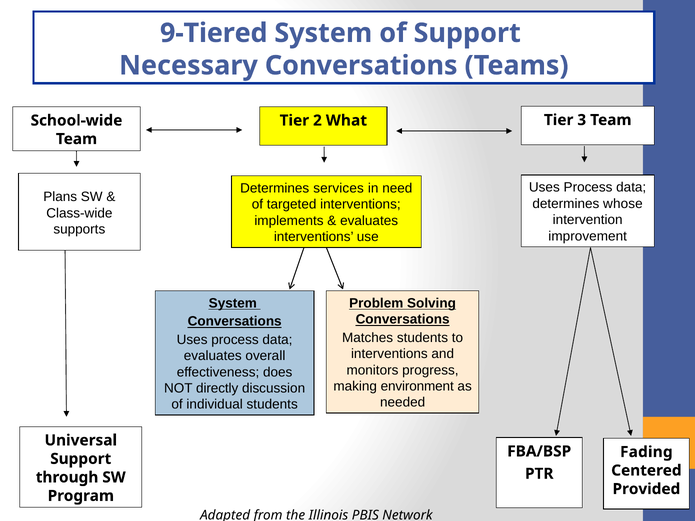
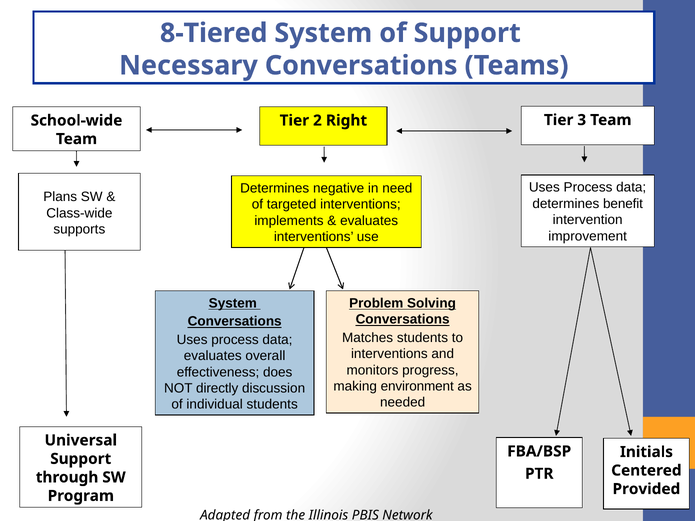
9-Tiered: 9-Tiered -> 8-Tiered (214, 33)
What: What -> Right (347, 121)
services: services -> negative (339, 188)
whose: whose -> benefit (623, 204)
Fading: Fading -> Initials (646, 452)
